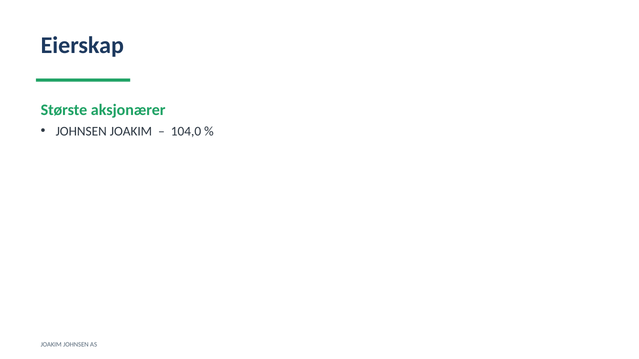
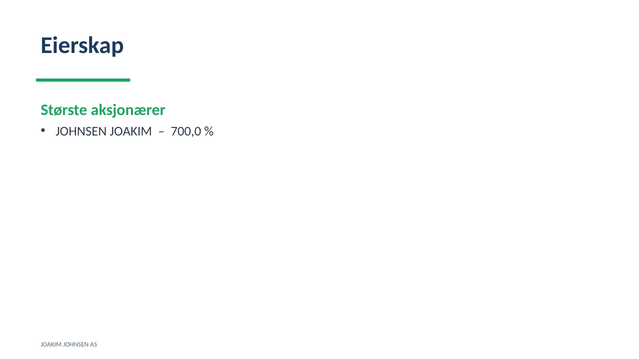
104,0: 104,0 -> 700,0 (186, 131)
